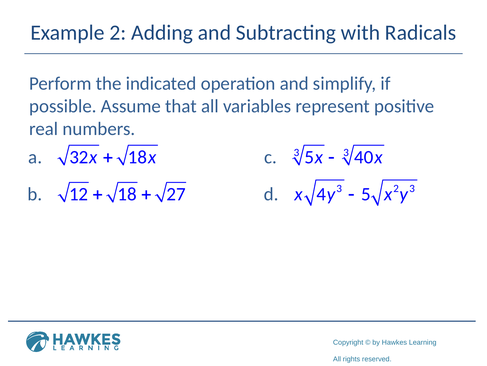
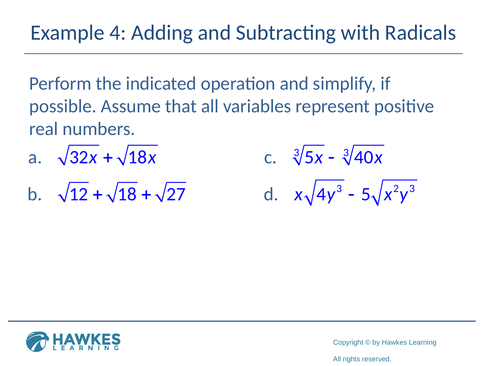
Example 2: 2 -> 4 (118, 33)
